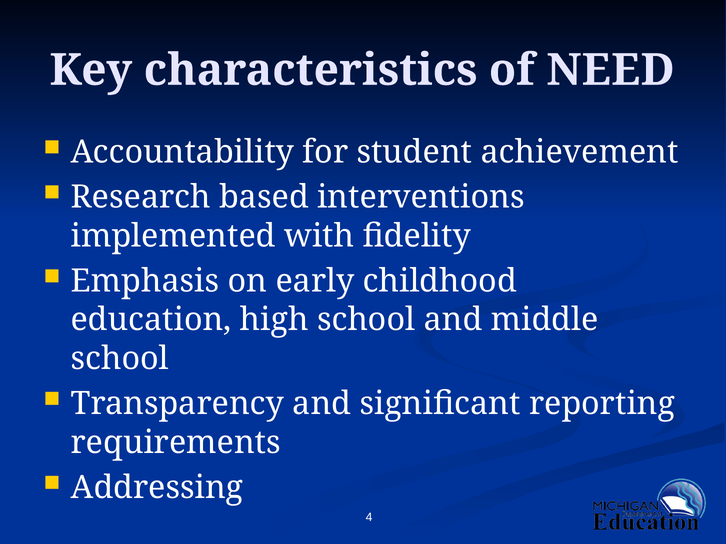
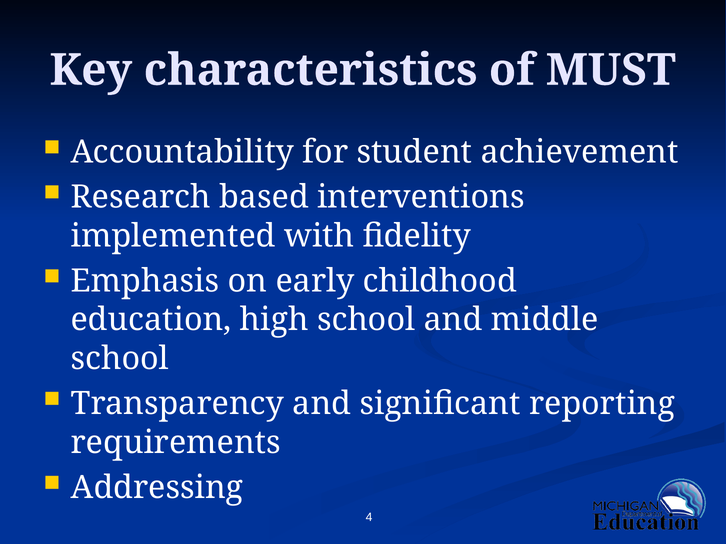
NEED: NEED -> MUST (611, 70)
